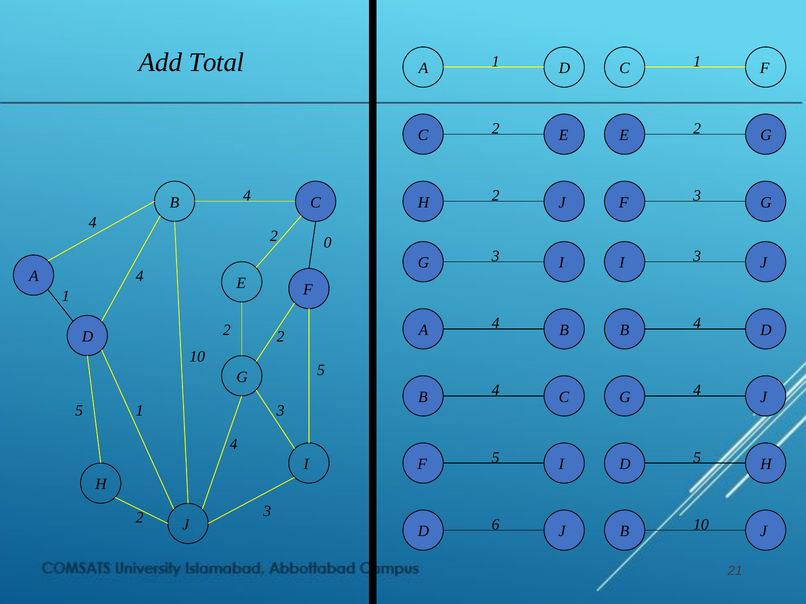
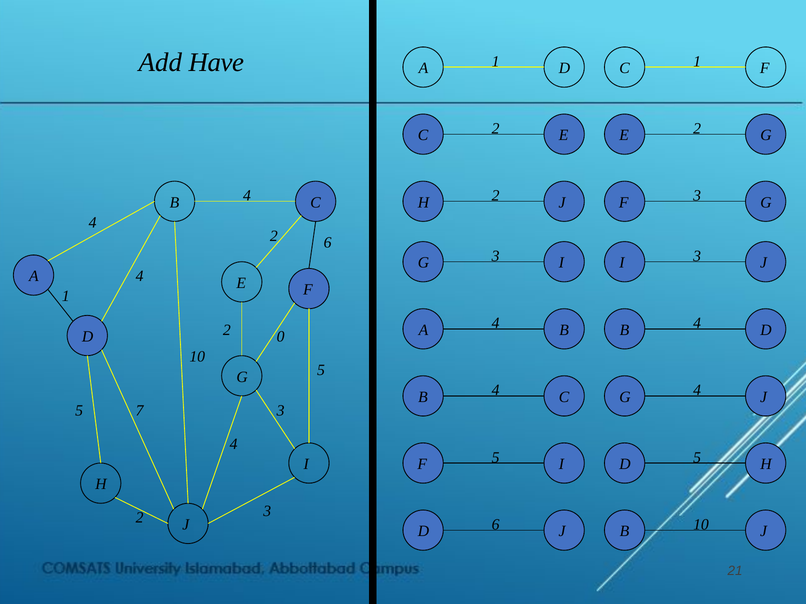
Total: Total -> Have (216, 62)
2 0: 0 -> 6 (328, 243)
2: 2 -> 0 (281, 337)
5 1: 1 -> 7 (140, 411)
